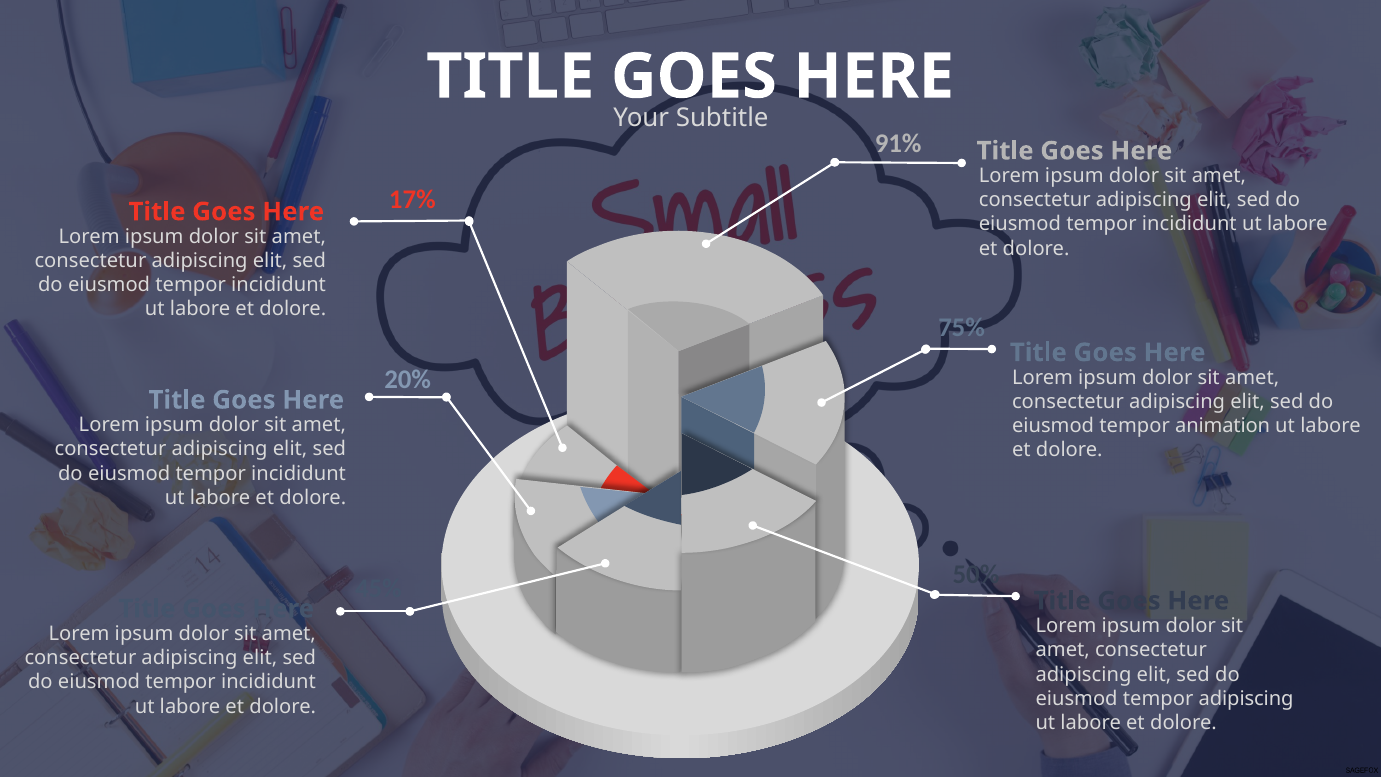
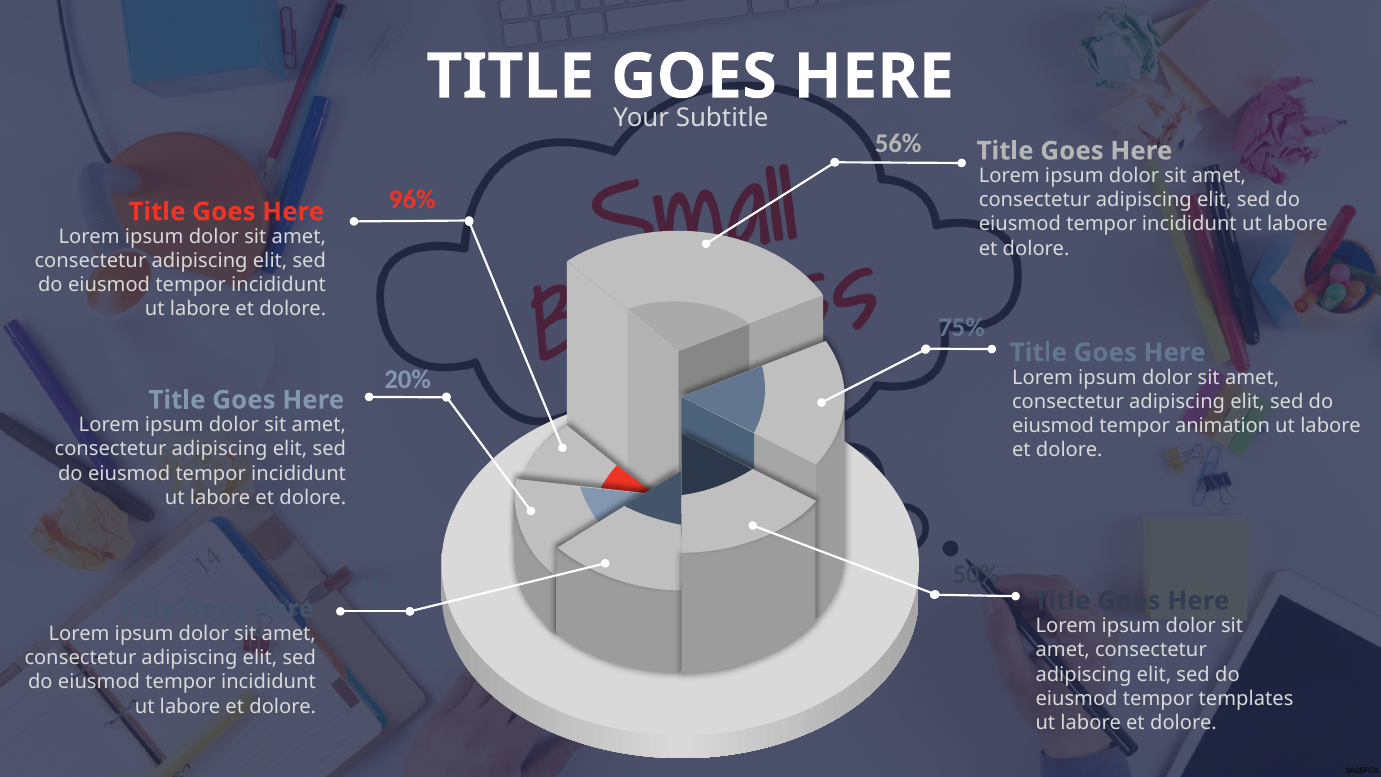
91%: 91% -> 56% (898, 144)
17%: 17% -> 96% (412, 200)
tempor adipiscing: adipiscing -> templates (1246, 698)
